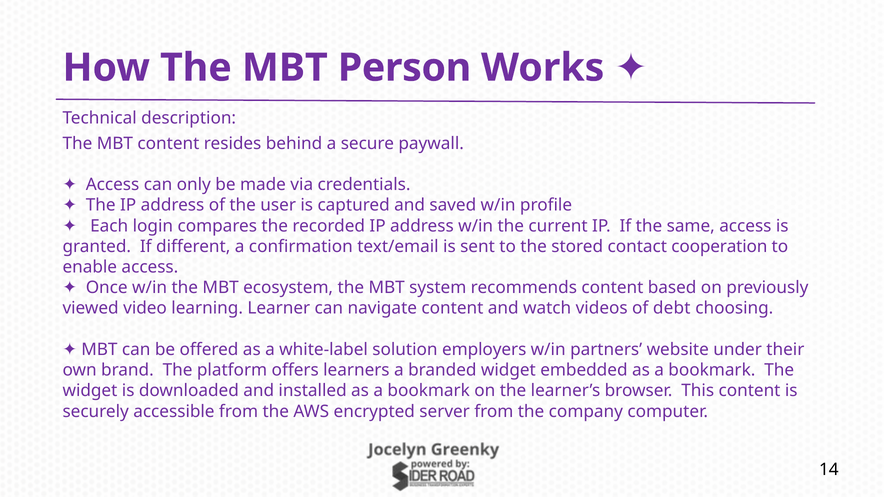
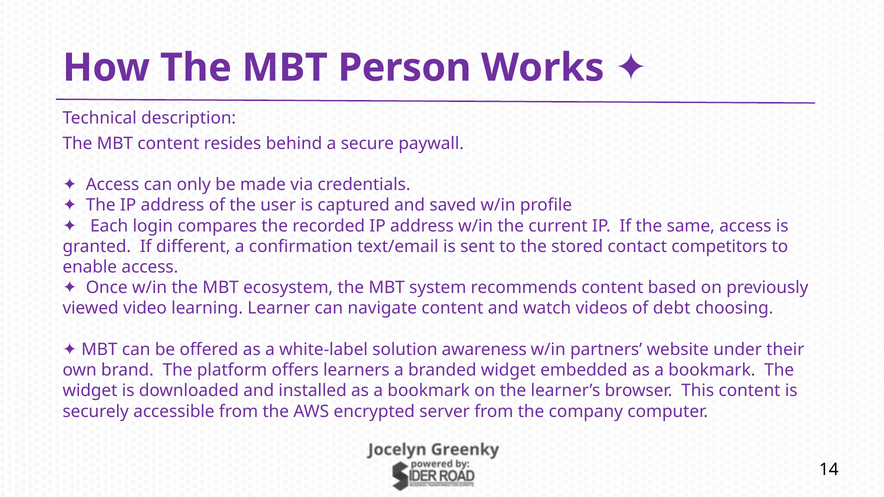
cooperation: cooperation -> competitors (719, 247)
employers: employers -> awareness (484, 350)
